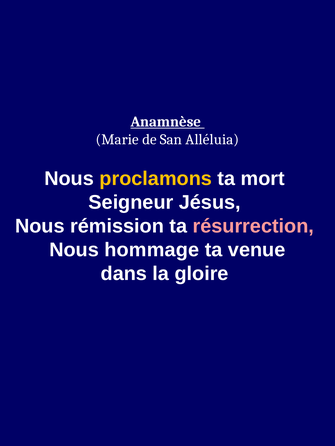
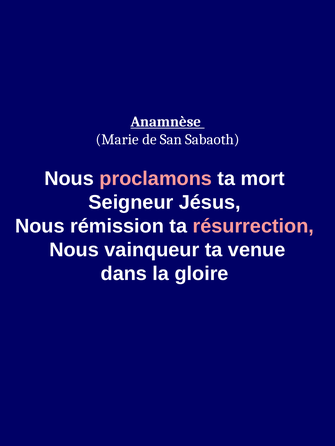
Alléluia: Alléluia -> Sabaoth (212, 140)
proclamons colour: yellow -> pink (156, 179)
hommage: hommage -> vainqueur (152, 250)
